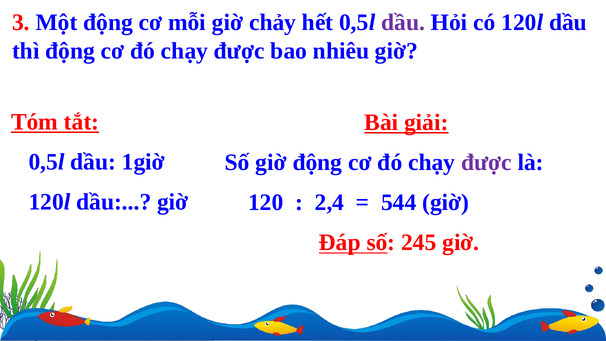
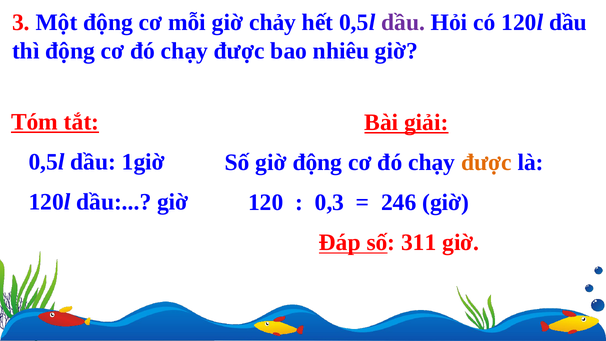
được colour: purple -> orange (486, 162)
2,4: 2,4 -> 0,3 (330, 202)
544: 544 -> 246 (399, 202)
245: 245 -> 311 (419, 242)
